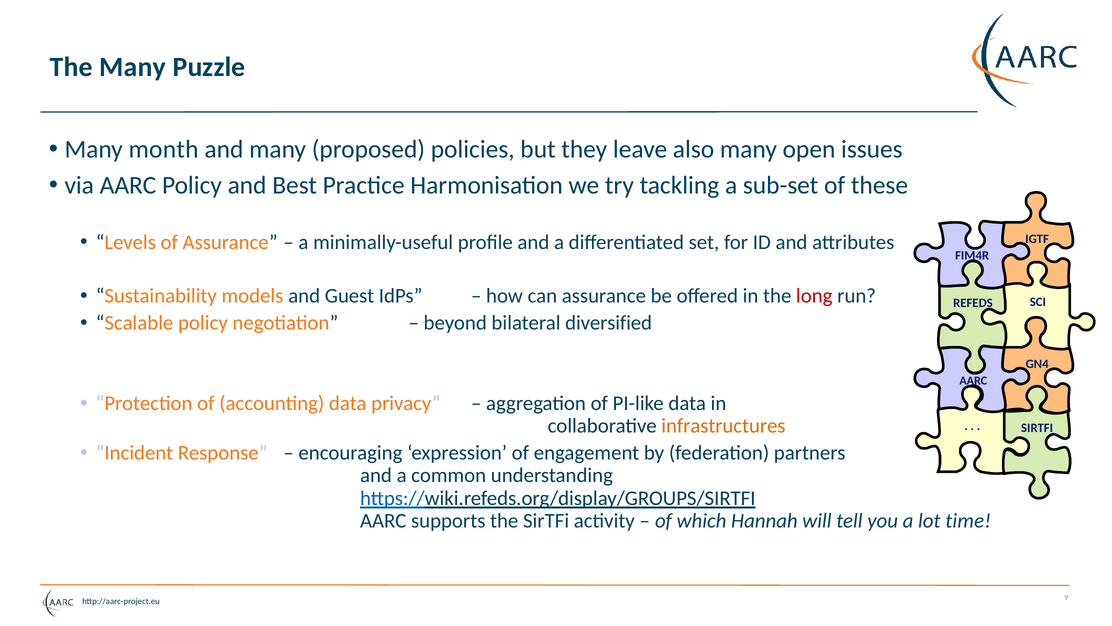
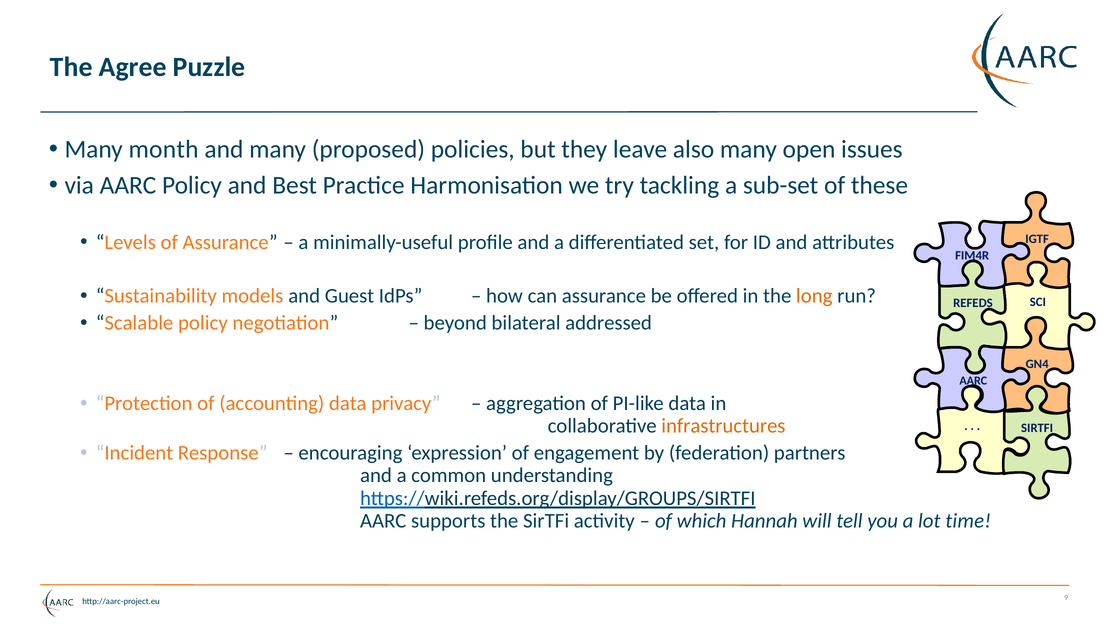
The Many: Many -> Agree (133, 67)
long colour: red -> orange (814, 296)
diversified: diversified -> addressed (609, 323)
